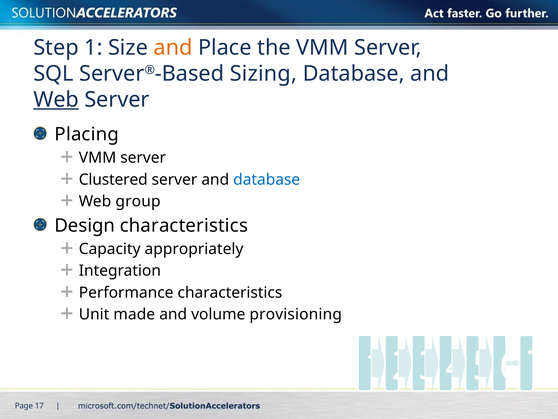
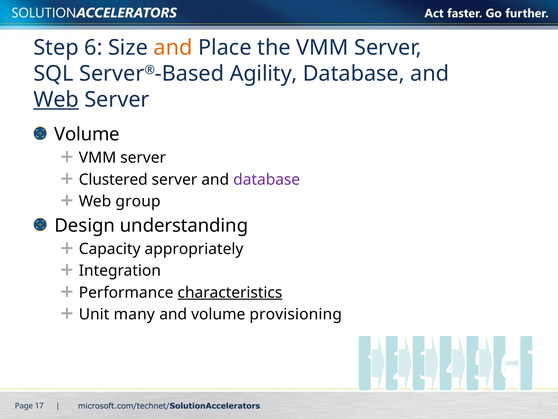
1: 1 -> 6 (93, 48)
Sizing: Sizing -> Agility (264, 74)
Placing: Placing -> Volume (87, 134)
database colour: blue -> purple (267, 179)
Design characteristics: characteristics -> understanding (184, 225)
characteristics underline: none -> present (230, 292)
made: made -> many (134, 314)
